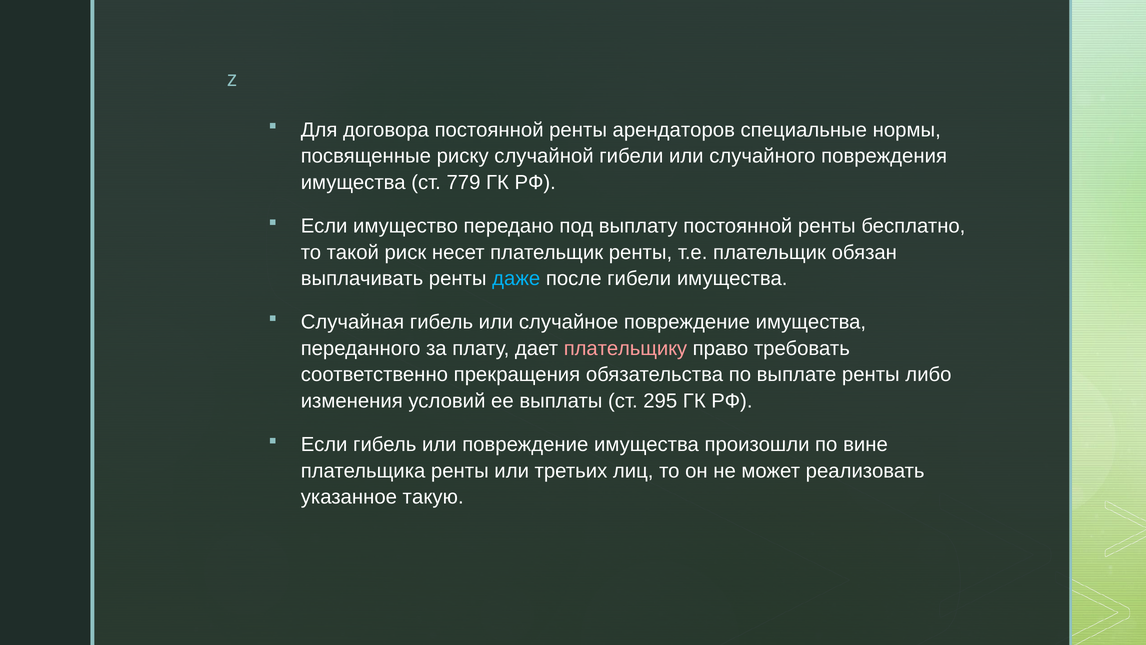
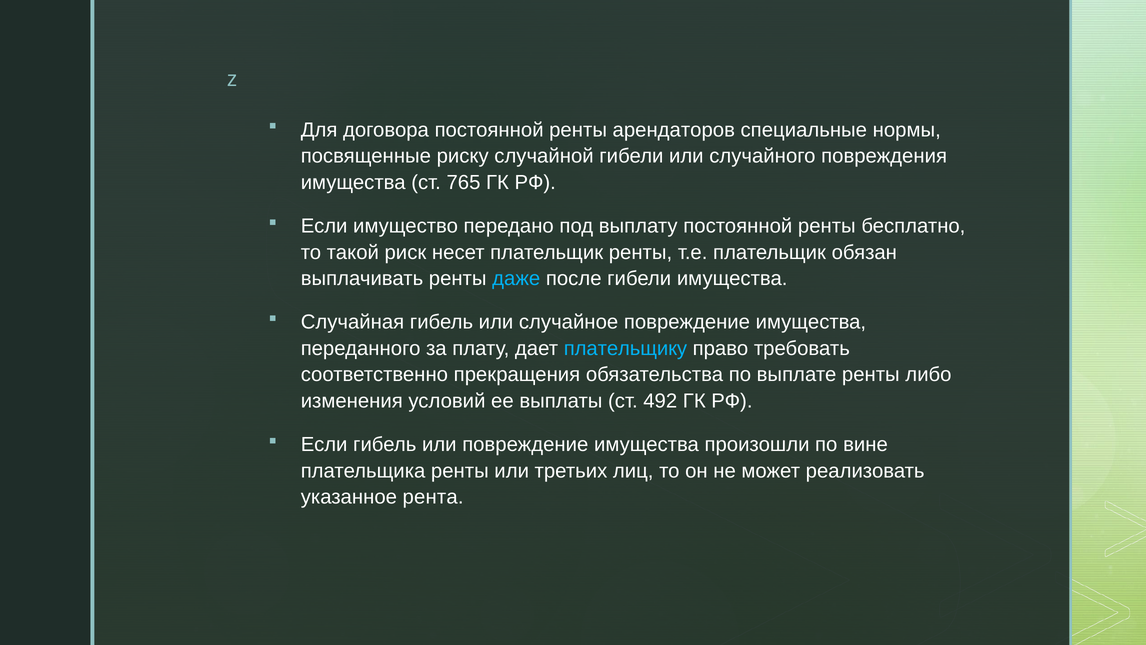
779: 779 -> 765 (463, 182)
плательщику colour: pink -> light blue (625, 348)
295: 295 -> 492 (660, 401)
такую: такую -> рента (433, 497)
